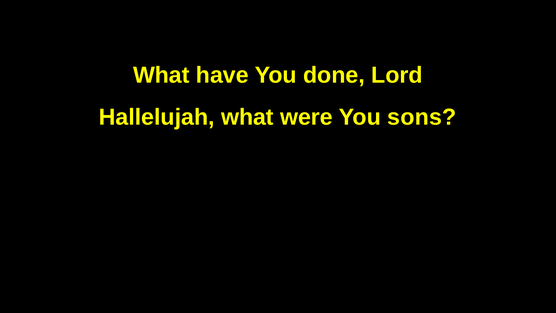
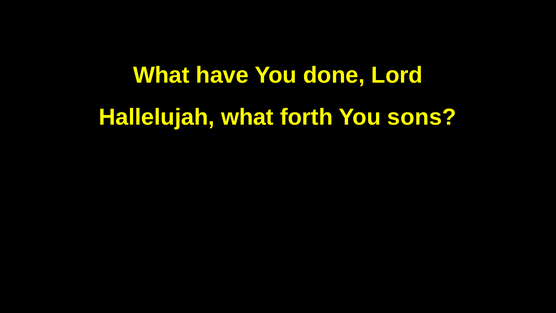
were: were -> forth (306, 117)
